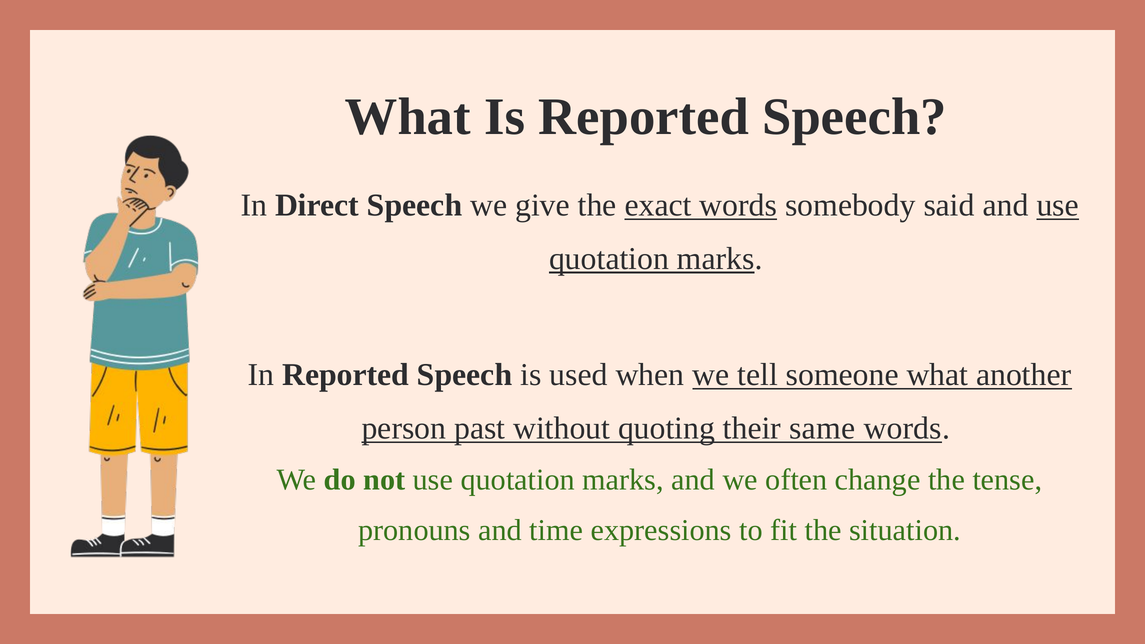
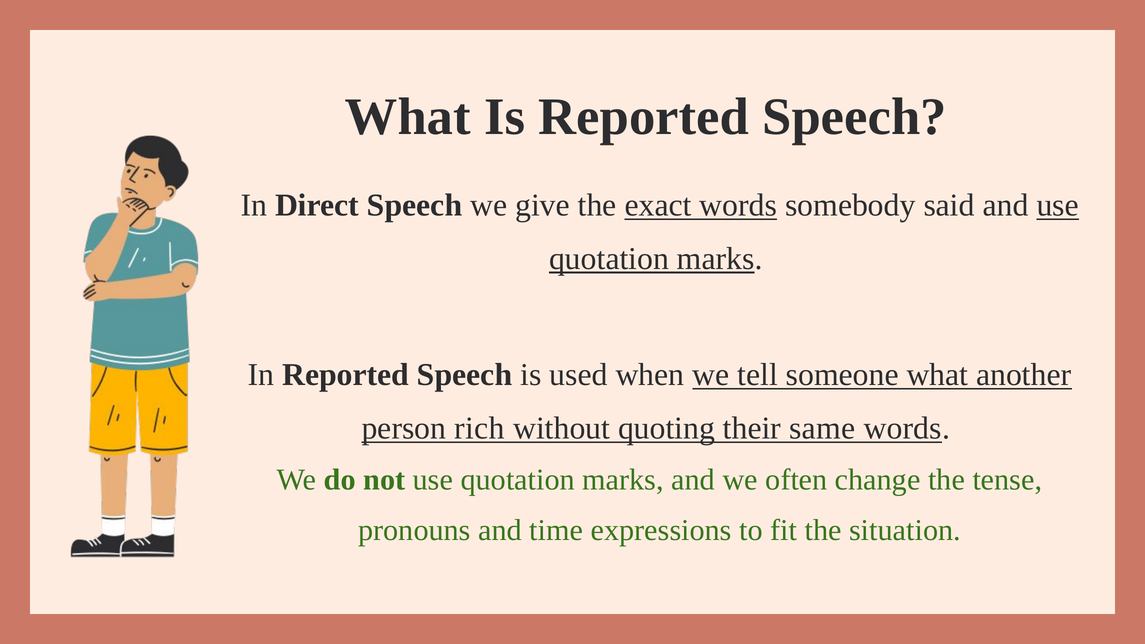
past: past -> rich (480, 428)
